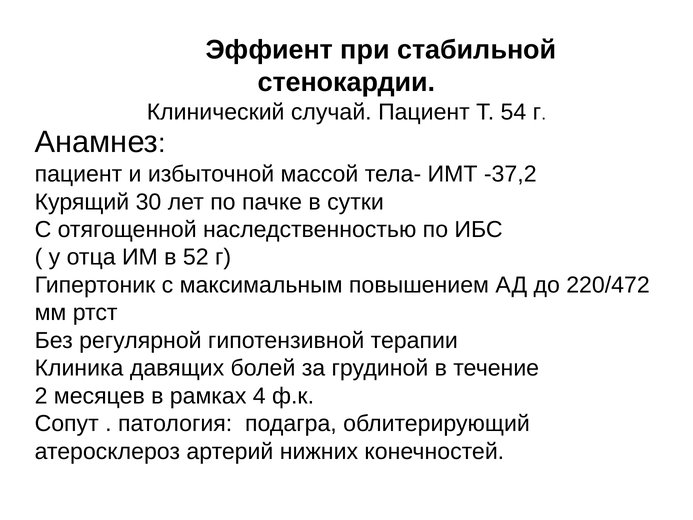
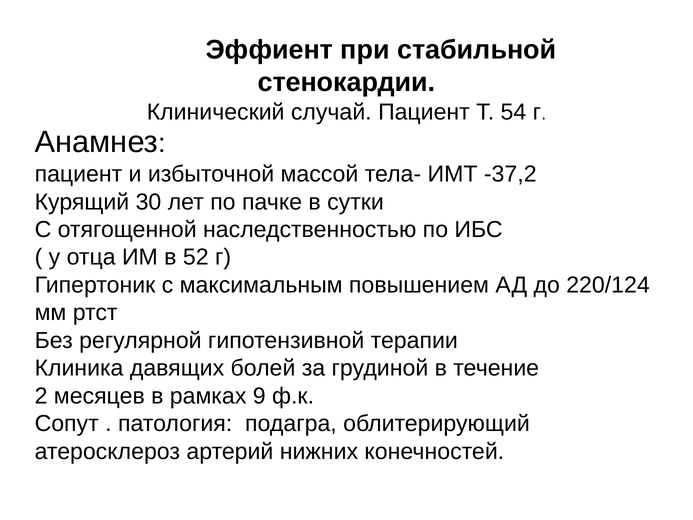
220/472: 220/472 -> 220/124 (608, 285)
4: 4 -> 9 (259, 396)
